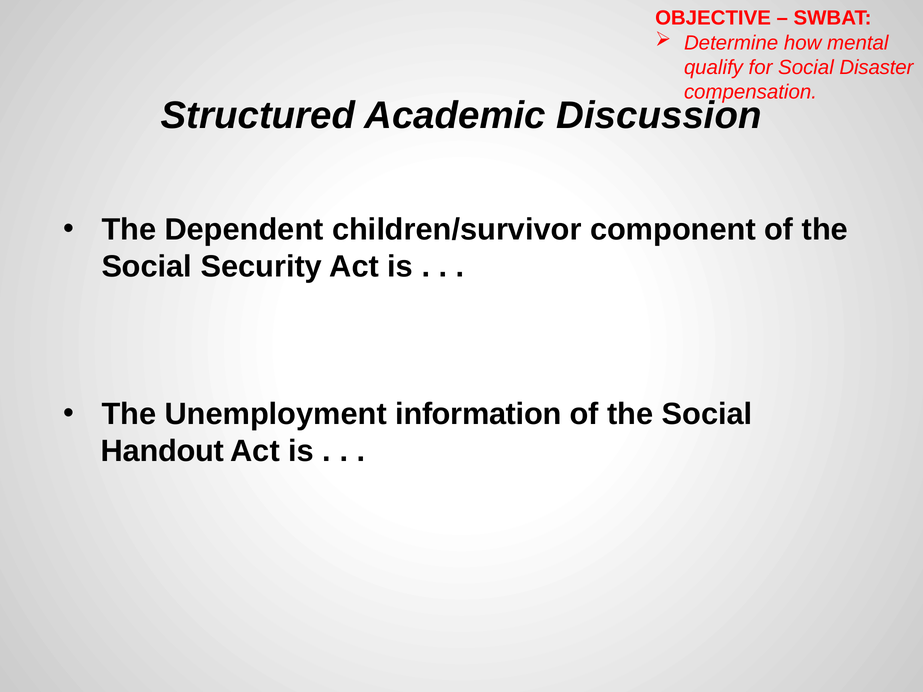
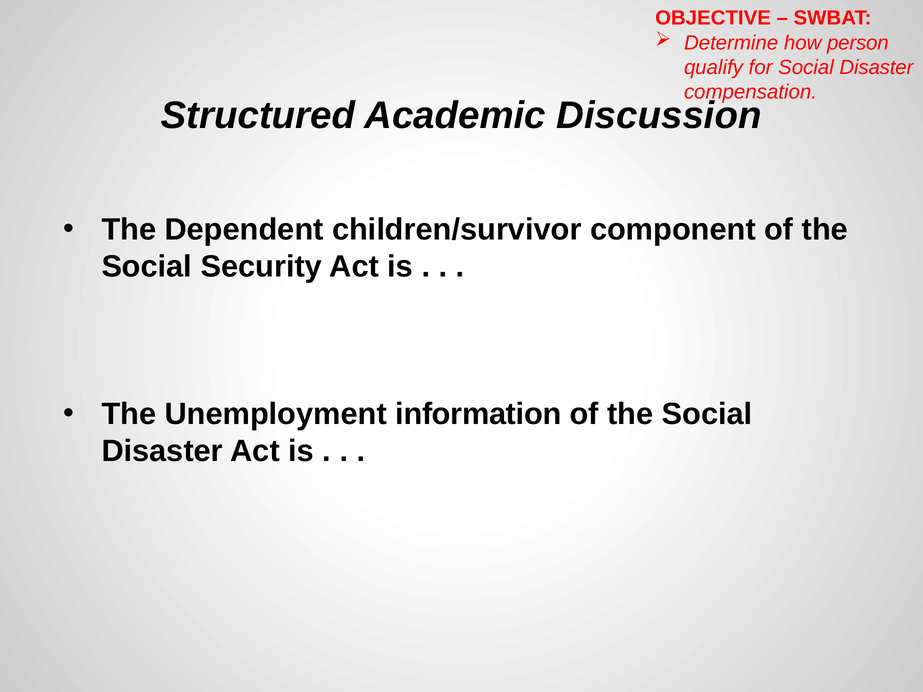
mental: mental -> person (858, 43)
Handout: Handout -> Disaster (162, 451)
